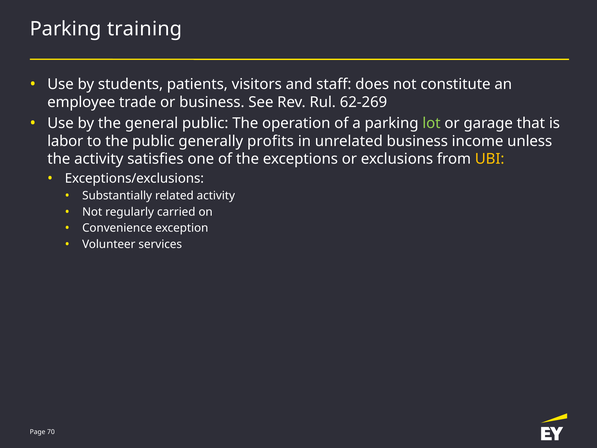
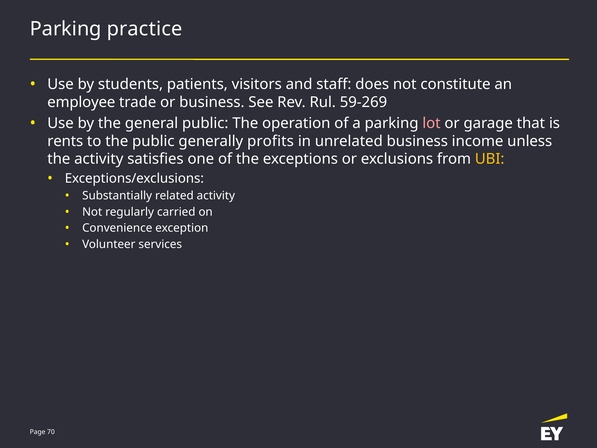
training: training -> practice (145, 29)
62-269: 62-269 -> 59-269 (363, 102)
lot colour: light green -> pink (431, 123)
labor: labor -> rents (65, 141)
